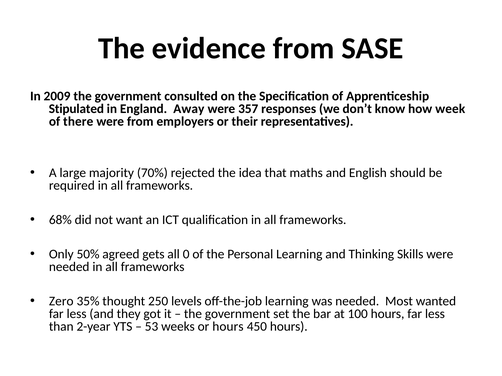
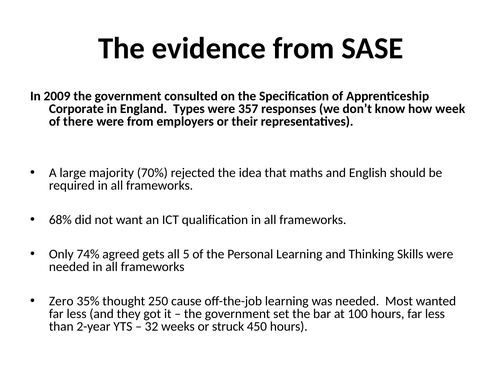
Stipulated: Stipulated -> Corporate (76, 109)
Away: Away -> Types (189, 109)
50%: 50% -> 74% (88, 255)
0: 0 -> 5 (186, 255)
levels: levels -> cause (186, 302)
53: 53 -> 32 (152, 327)
or hours: hours -> struck (228, 327)
